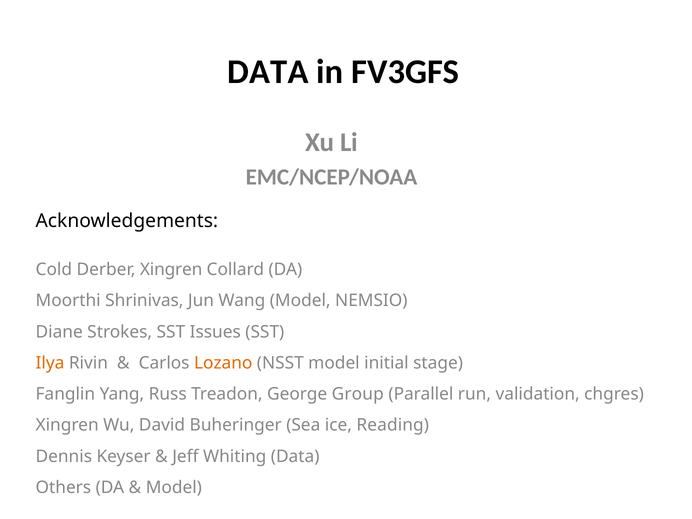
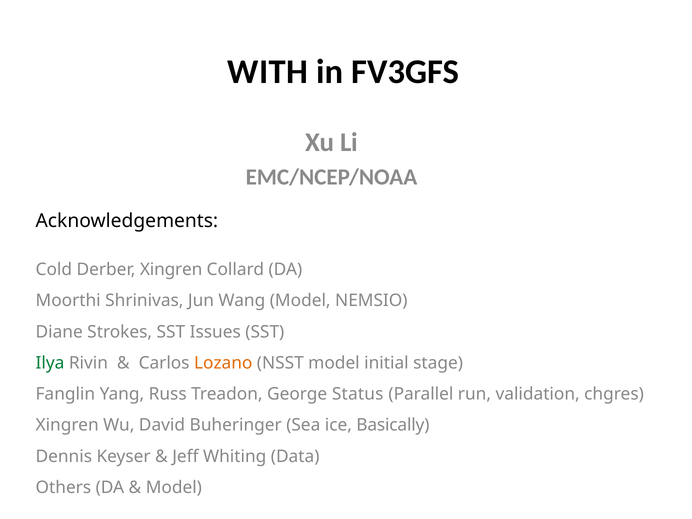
DATA: DATA -> WITH (268, 72)
Ilya colour: orange -> green (50, 363)
Group: Group -> Status (358, 394)
Reading: Reading -> Basically (393, 425)
